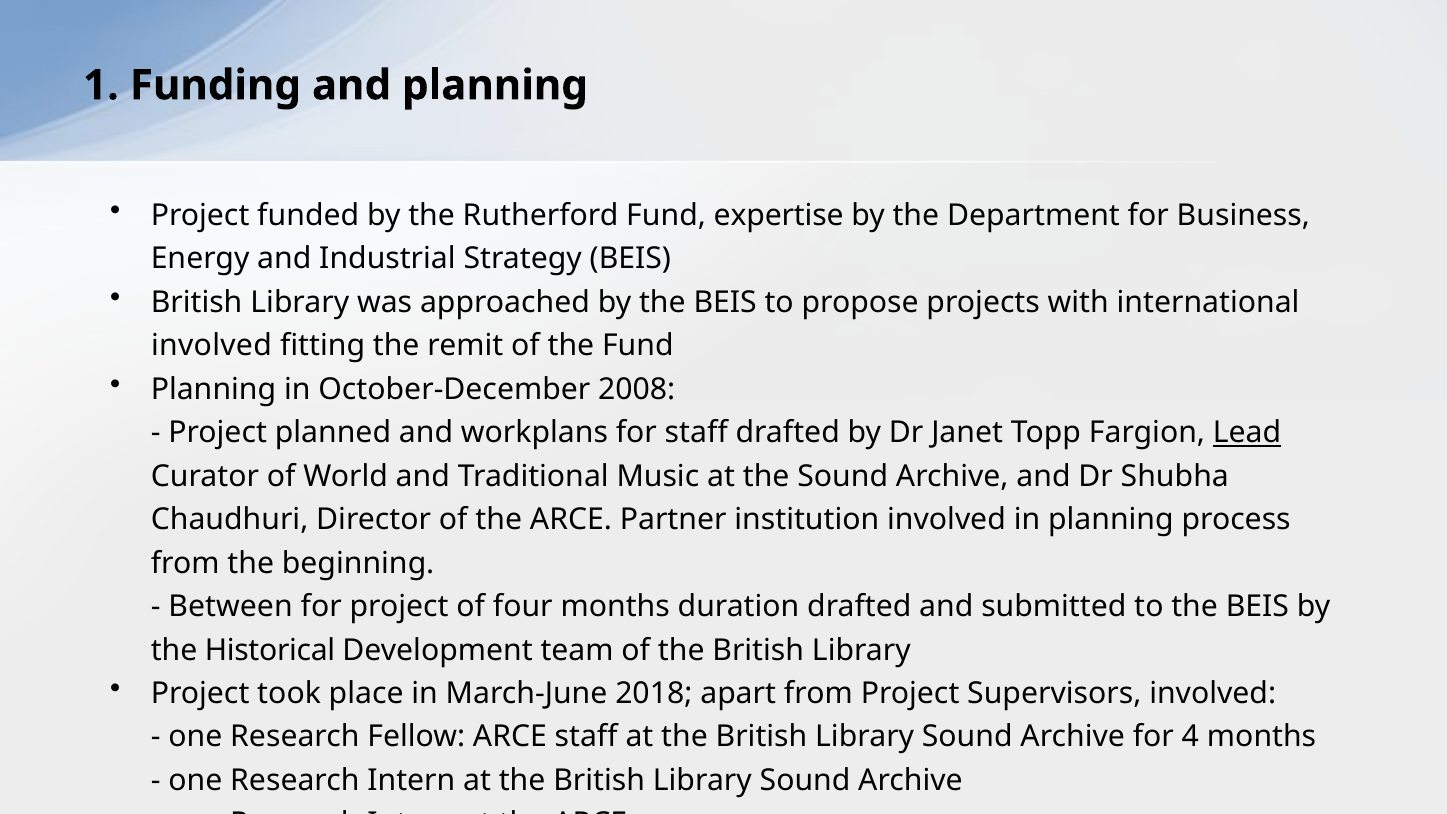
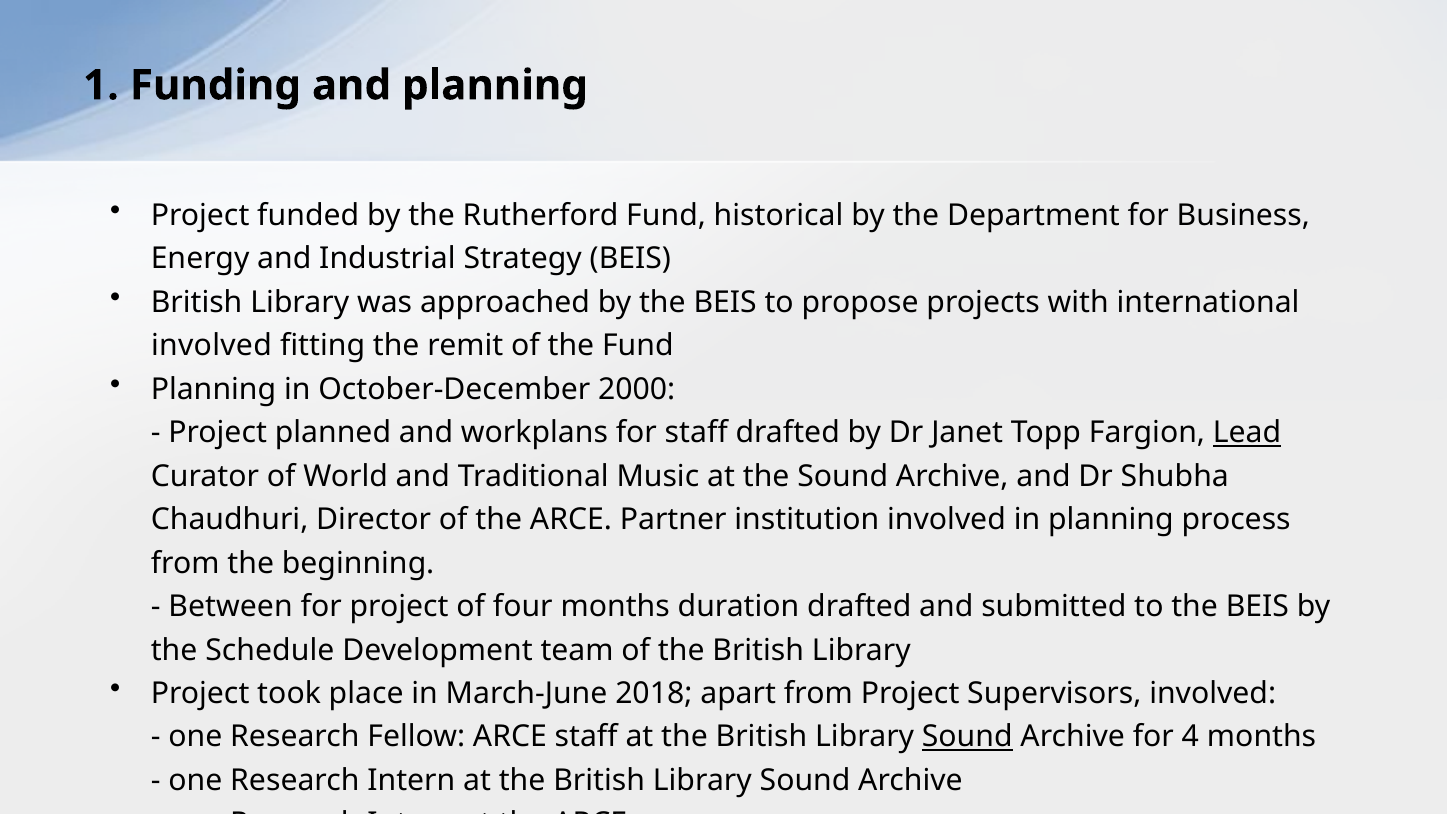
expertise: expertise -> historical (779, 215)
2008: 2008 -> 2000 (637, 389)
Historical: Historical -> Schedule (270, 650)
Sound underline: none -> present (967, 737)
